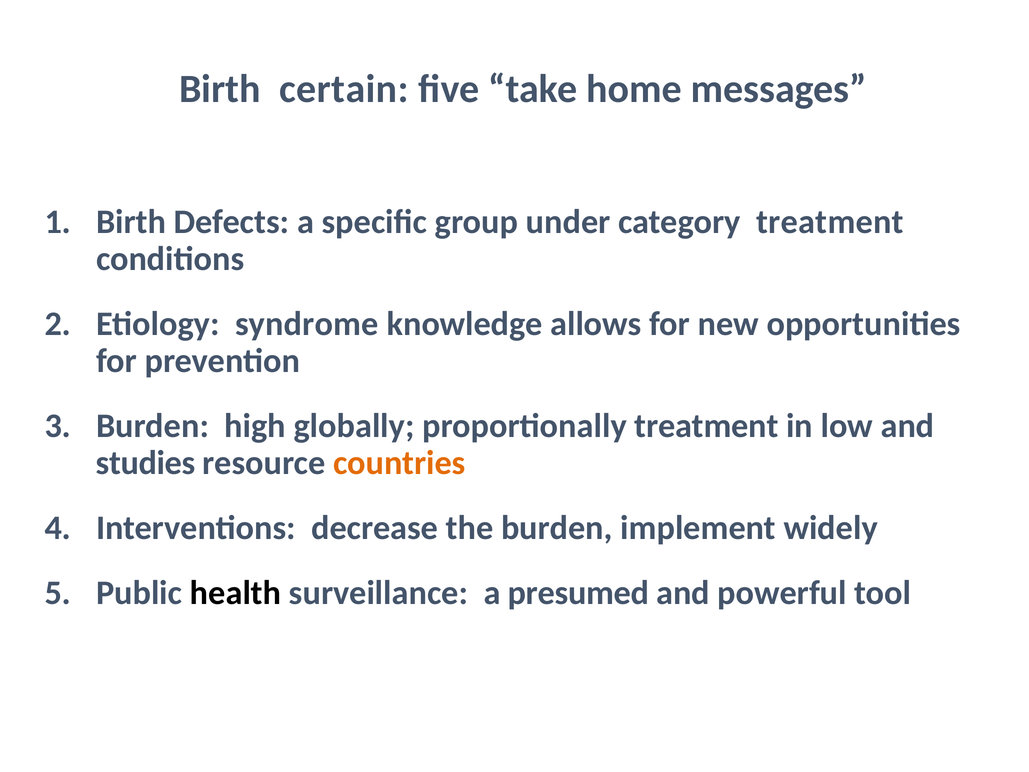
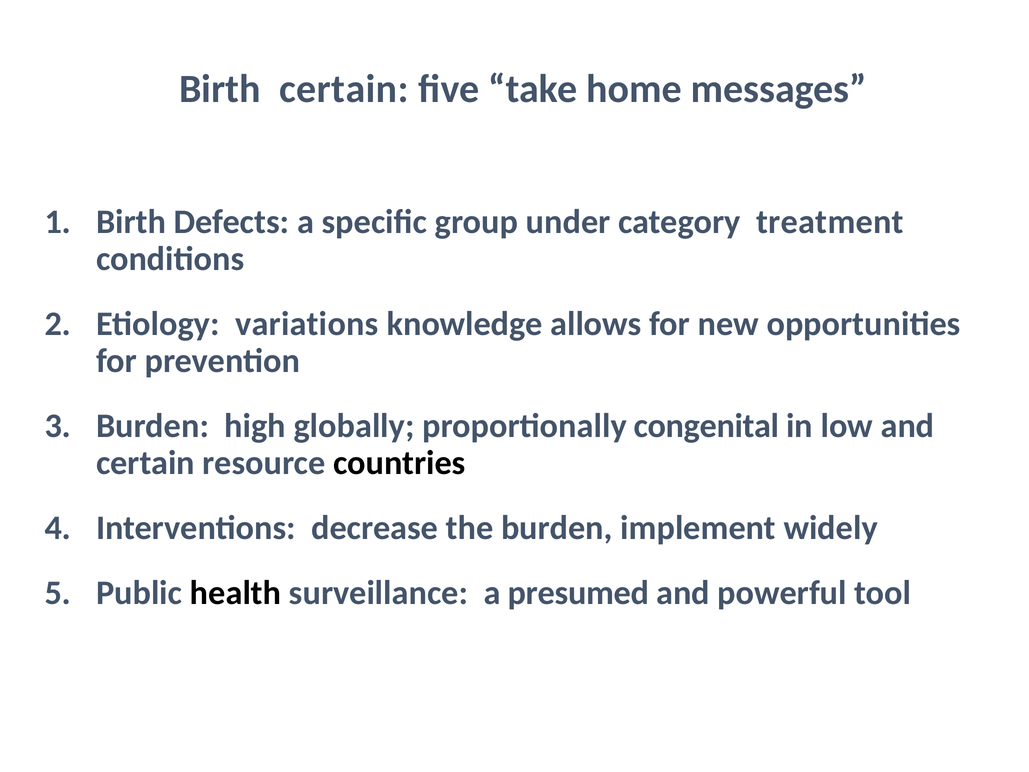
syndrome: syndrome -> variations (307, 324)
proportionally treatment: treatment -> congenital (707, 426)
studies: studies -> certain (145, 463)
countries colour: orange -> black (399, 463)
